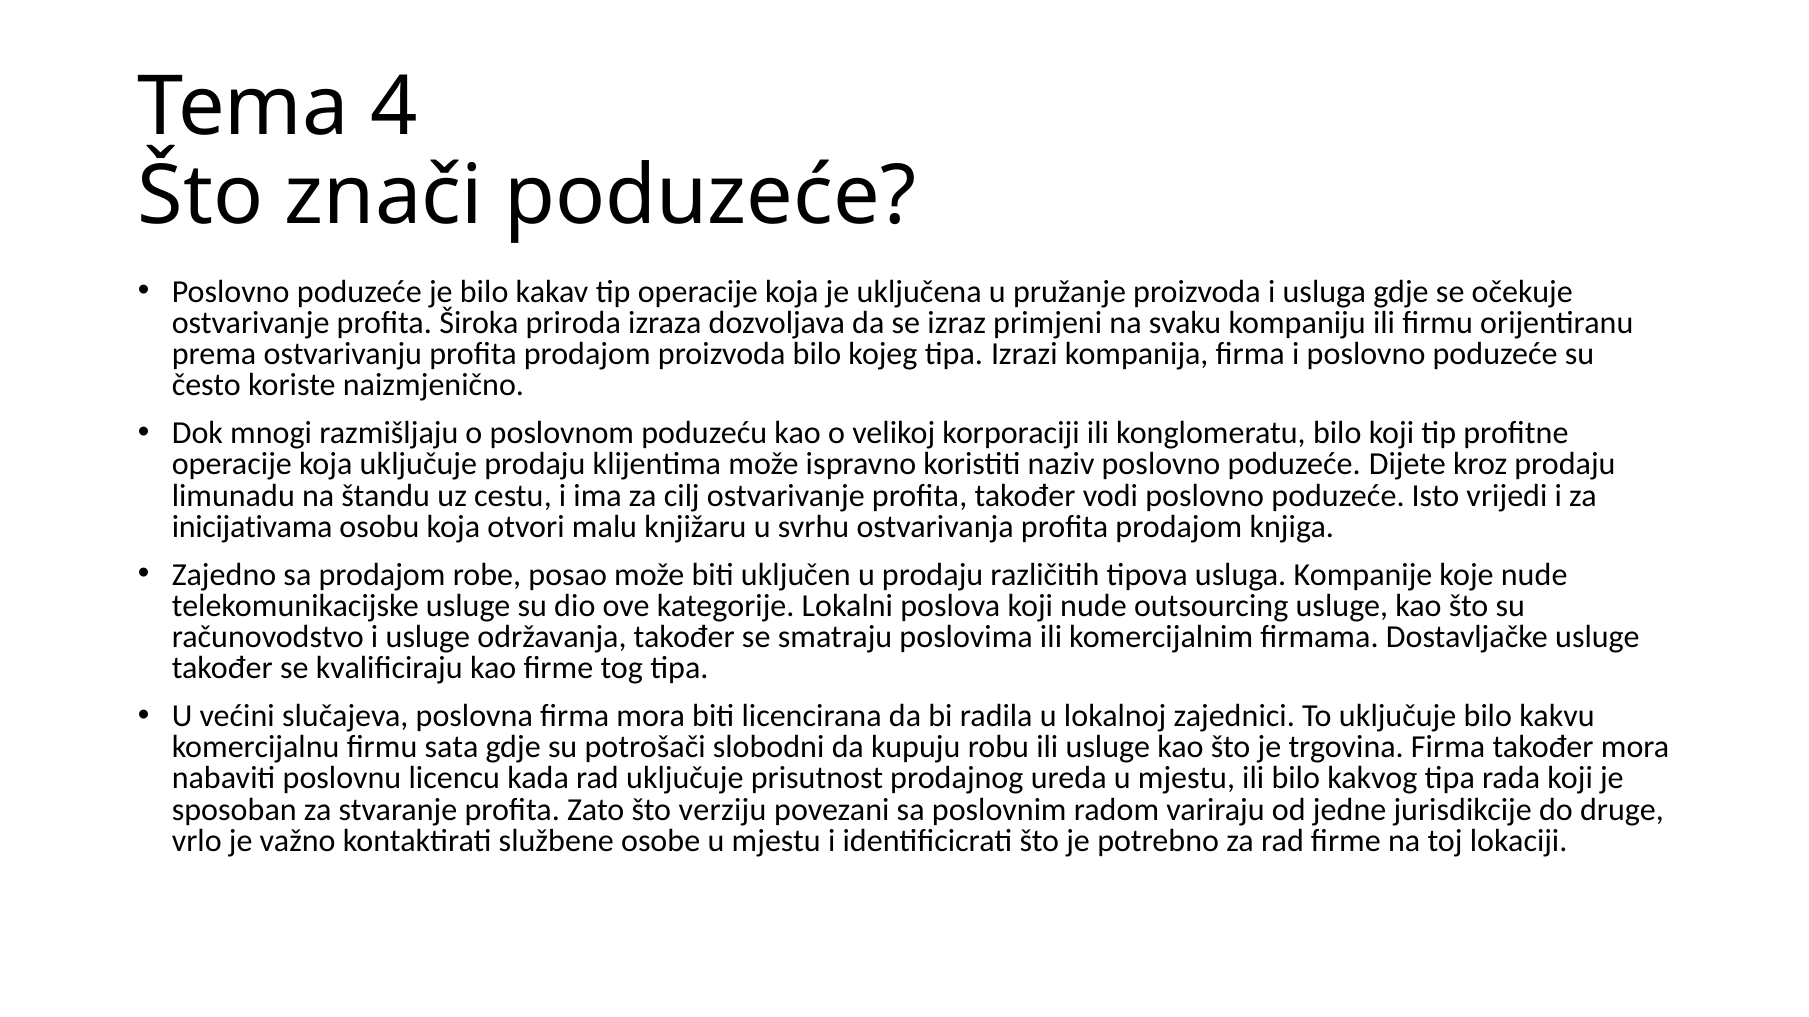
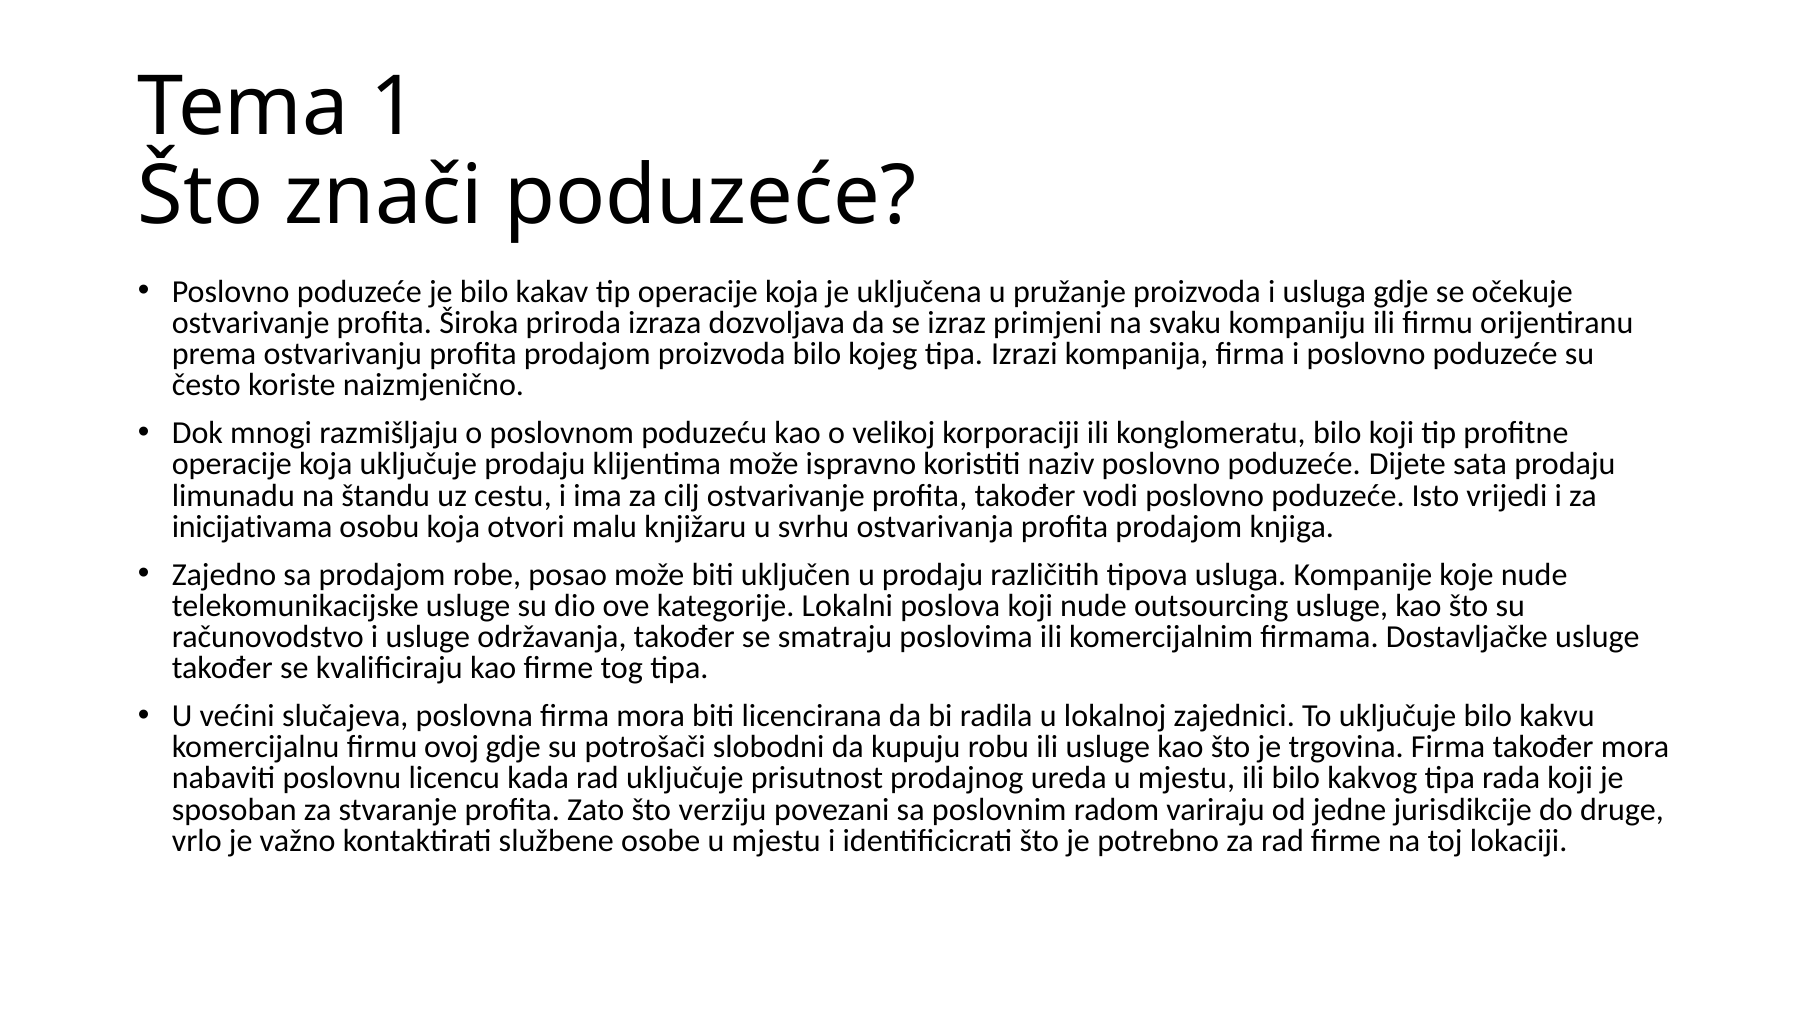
4: 4 -> 1 (394, 107)
kroz: kroz -> sata (1480, 465)
sata: sata -> ovoj (452, 748)
